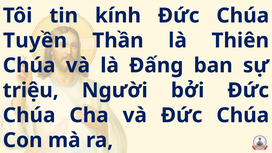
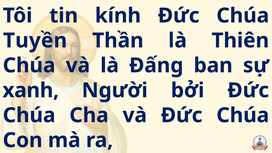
triệu: triệu -> xanh (31, 90)
